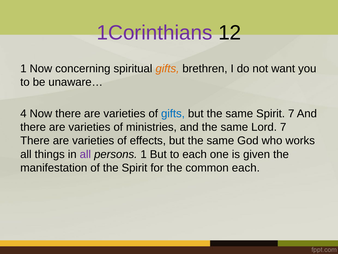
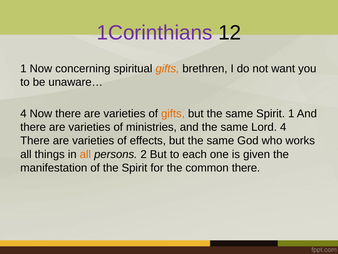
gifts colour: blue -> orange (173, 113)
Spirit 7: 7 -> 1 (291, 113)
Lord 7: 7 -> 4 (283, 127)
all colour: purple -> orange (85, 154)
persons 1: 1 -> 2 (144, 154)
common each: each -> there (246, 168)
